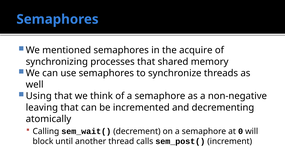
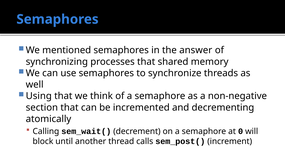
acquire: acquire -> answer (196, 50)
leaving: leaving -> section (42, 107)
